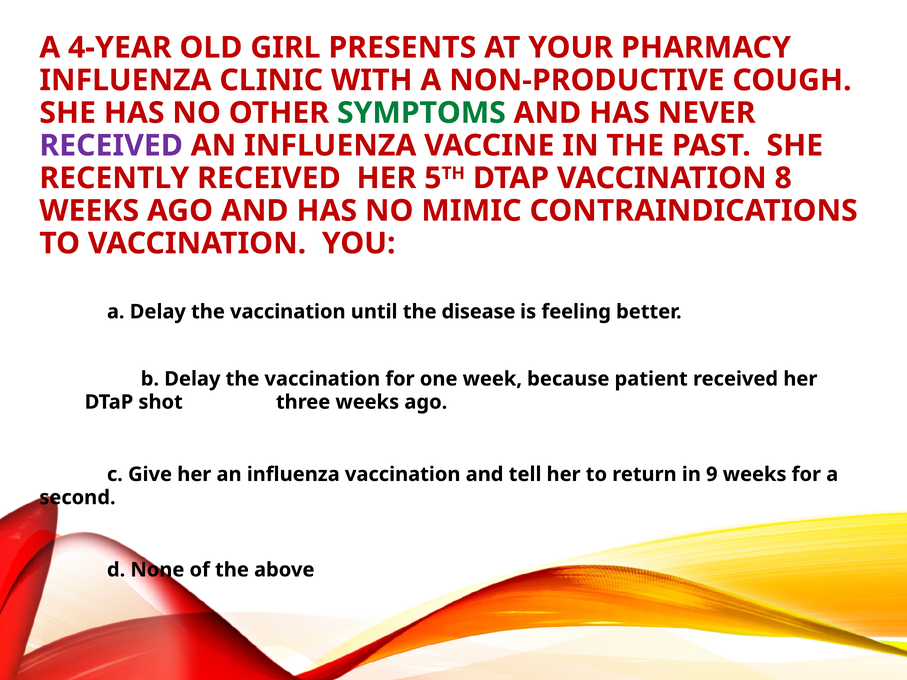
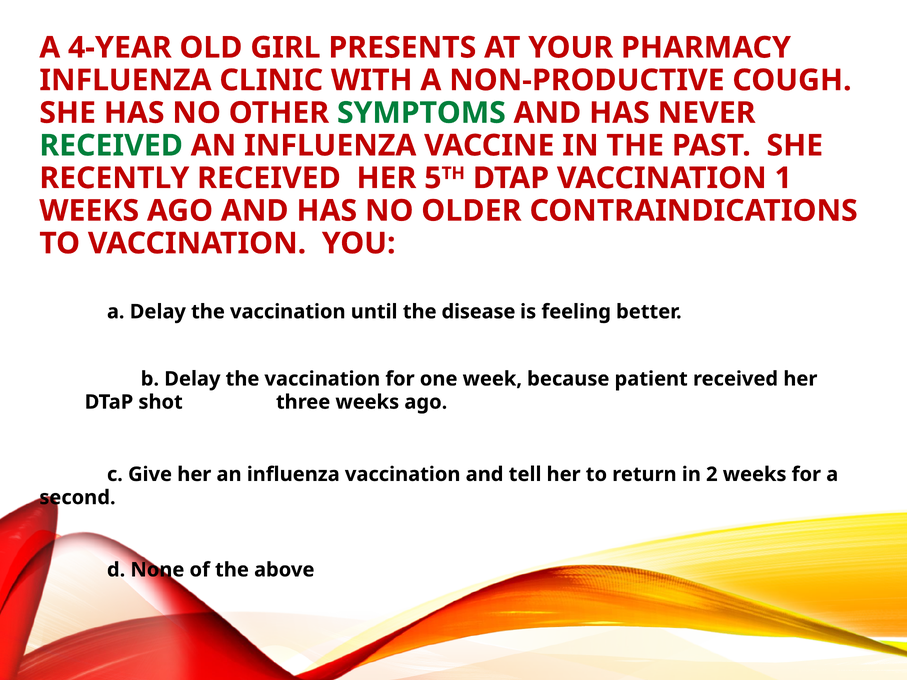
RECEIVED colour: purple -> green (111, 146)
8: 8 -> 1 (783, 178)
MIMIC: MIMIC -> OLDER (471, 211)
9: 9 -> 2 (712, 475)
